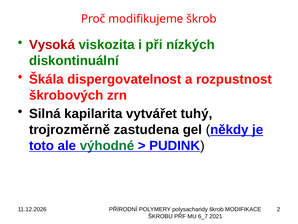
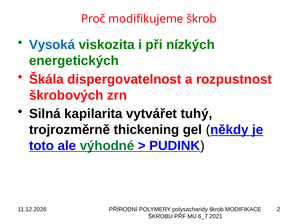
Vysoká colour: red -> blue (52, 45)
diskontinuální: diskontinuální -> energetických (74, 61)
zastudena: zastudena -> thickening (146, 129)
